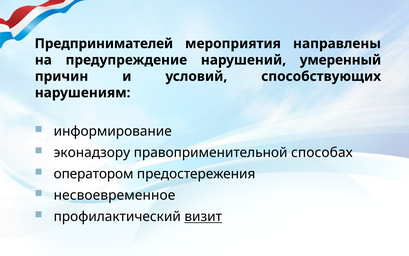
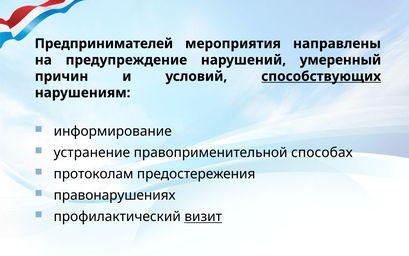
способствующих underline: none -> present (321, 76)
эконадзору: эконадзору -> устранение (92, 152)
оператором: оператором -> протоколам (94, 174)
несвоевременное: несвоевременное -> правонарушениях (115, 195)
